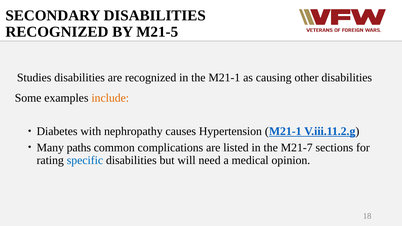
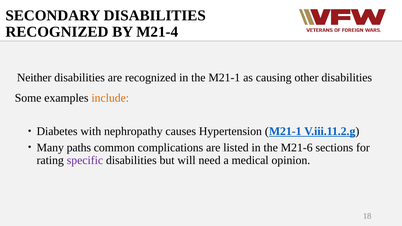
M21-5: M21-5 -> M21-4 (157, 32)
Studies: Studies -> Neither (34, 78)
M21-7: M21-7 -> M21-6 (297, 148)
specific colour: blue -> purple (85, 160)
